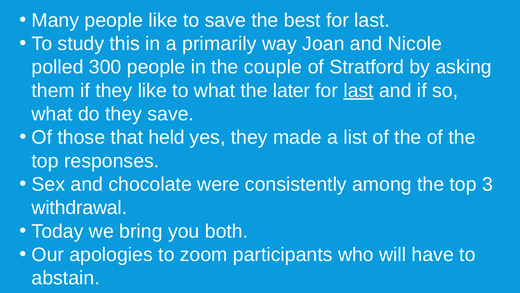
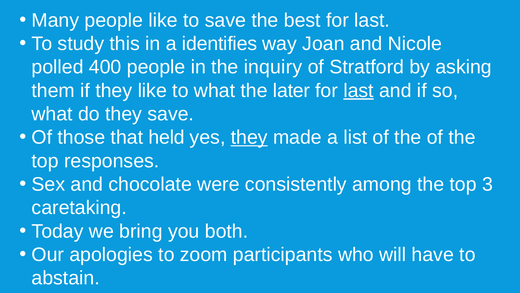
primarily: primarily -> identifies (220, 44)
300: 300 -> 400 (105, 67)
couple: couple -> inquiry (273, 67)
they underline: none -> present (249, 137)
withdrawal: withdrawal -> caretaking (79, 207)
